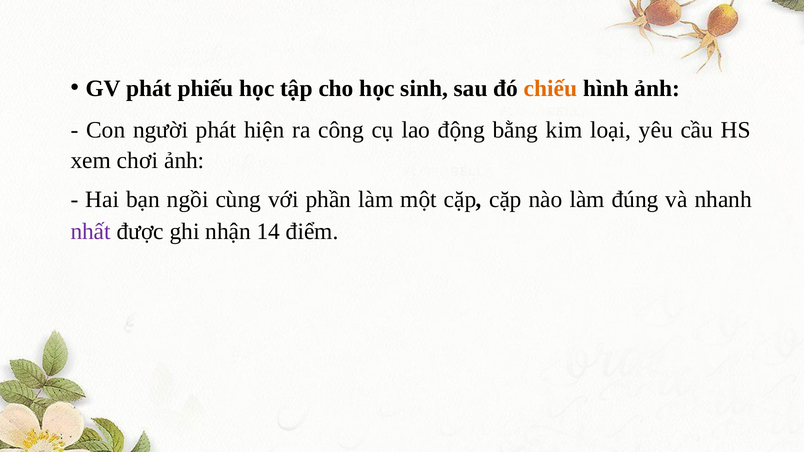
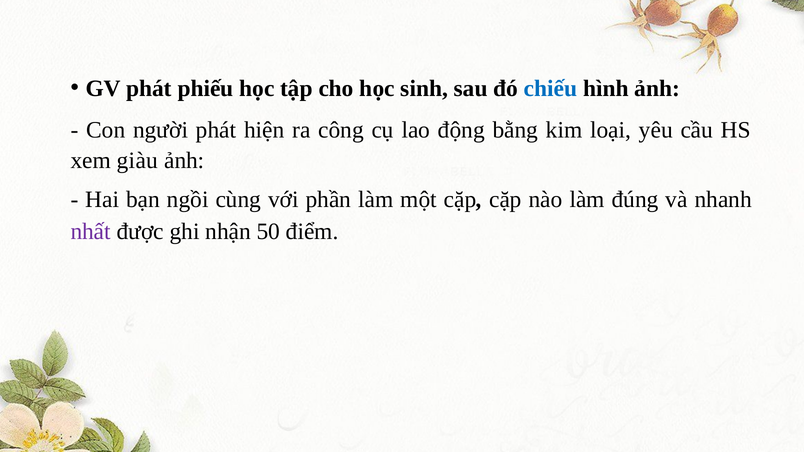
chiếu colour: orange -> blue (551, 88)
chơi: chơi -> giàu (137, 160)
14: 14 -> 50 (268, 232)
